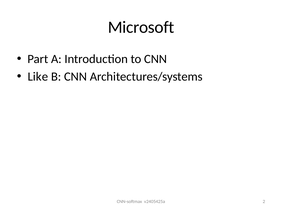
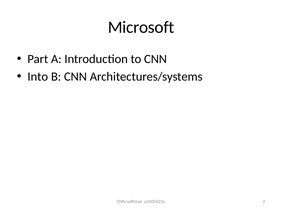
Like: Like -> Into (38, 77)
